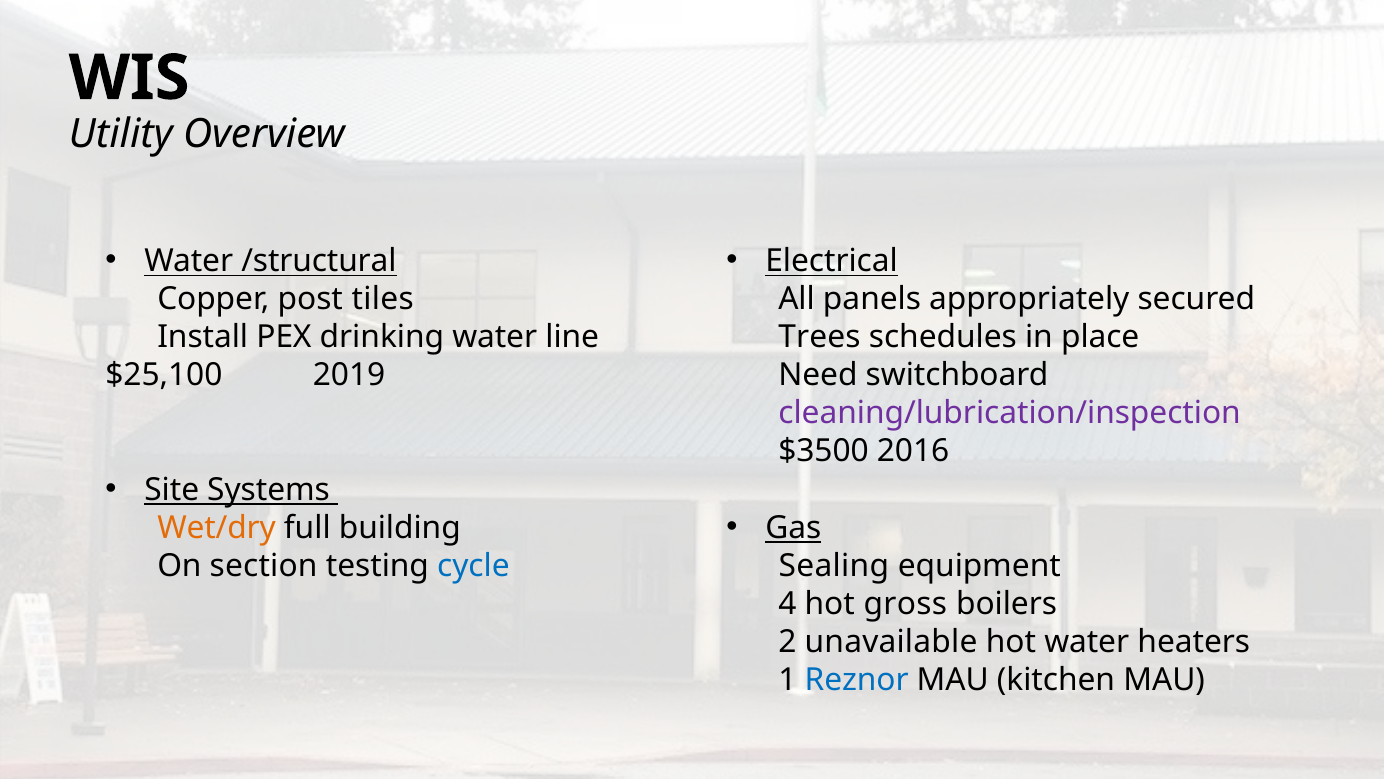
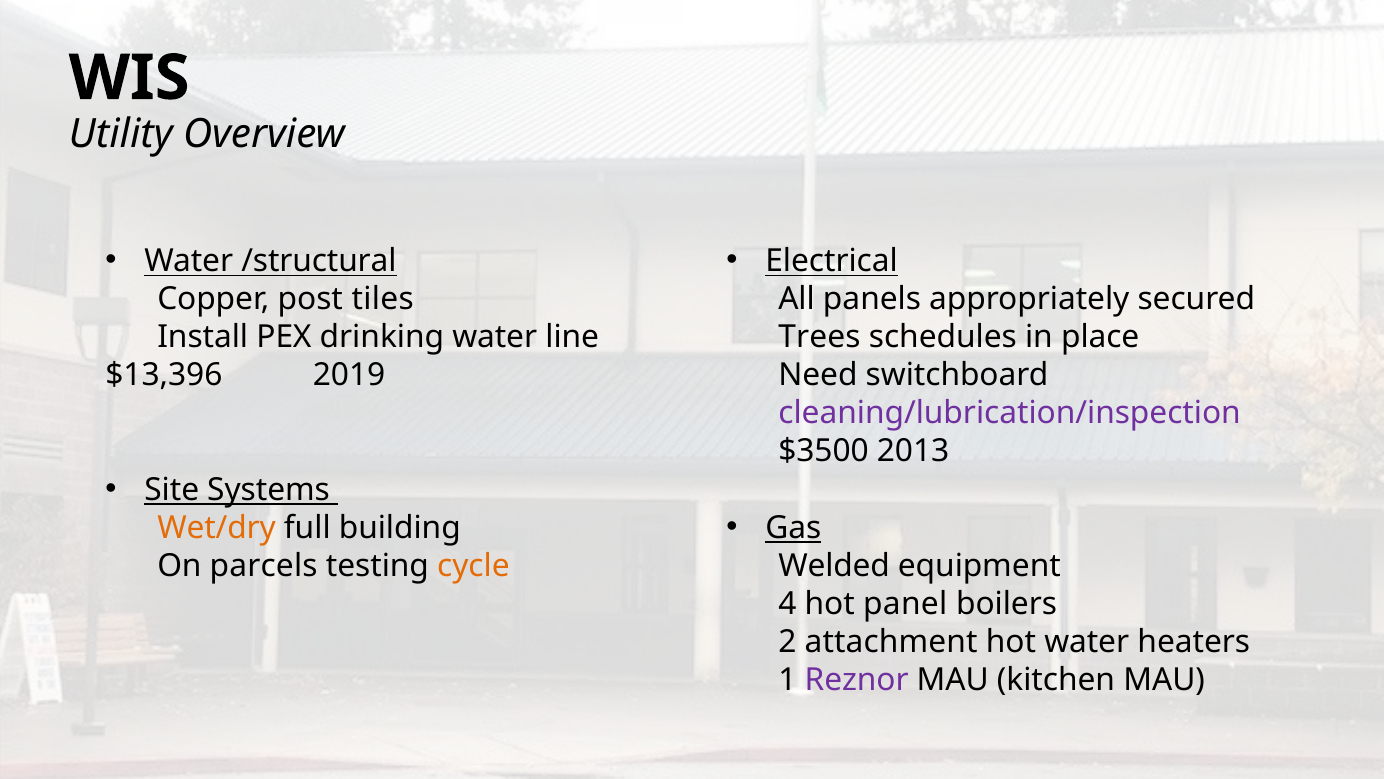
$25,100: $25,100 -> $13,396 (164, 375)
2016: 2016 -> 2013 (913, 451)
section: section -> parcels (264, 565)
cycle colour: blue -> orange (473, 565)
Sealing: Sealing -> Welded (834, 565)
gross: gross -> panel (905, 603)
unavailable: unavailable -> attachment (891, 641)
Reznor colour: blue -> purple (857, 679)
